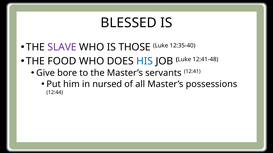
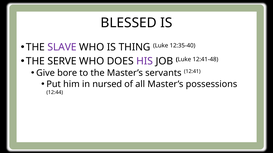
THOSE: THOSE -> THING (135, 47)
FOOD: FOOD -> SERVE (62, 61)
HIS colour: blue -> purple (145, 61)
